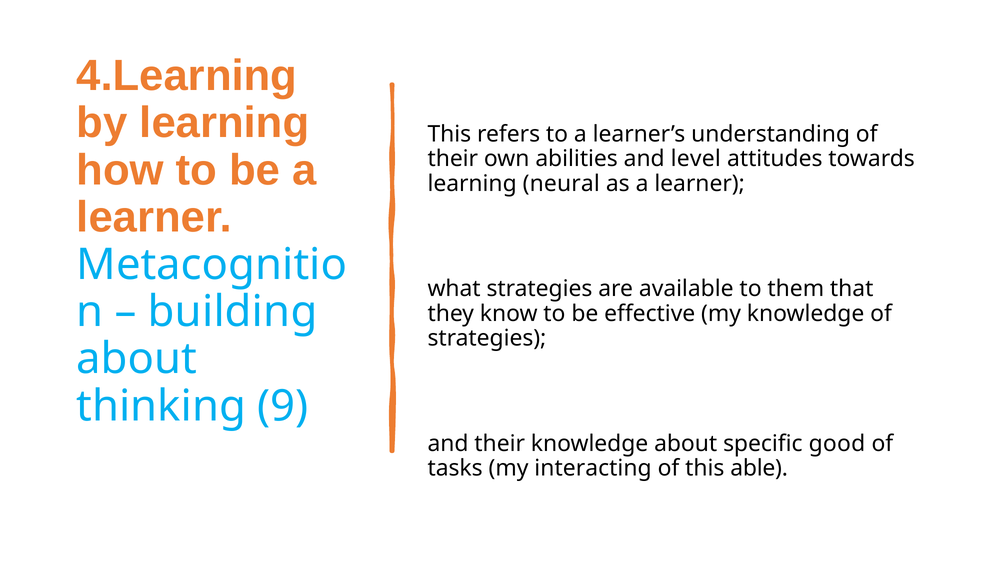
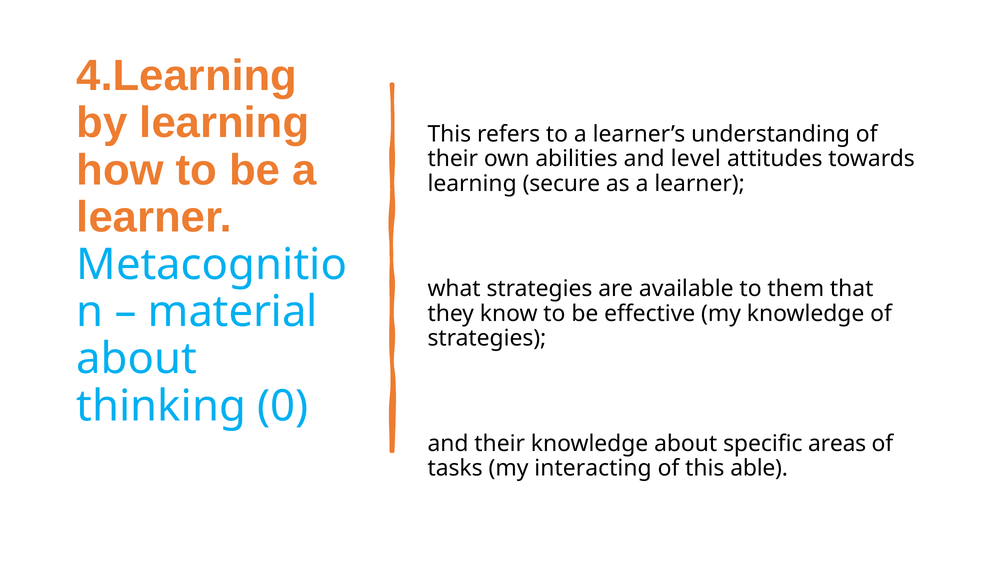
neural: neural -> secure (561, 184)
building: building -> material (233, 312)
9: 9 -> 0 (283, 406)
good: good -> areas (837, 443)
